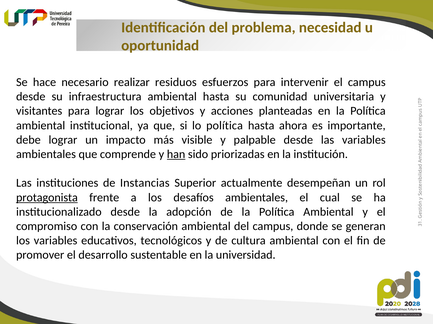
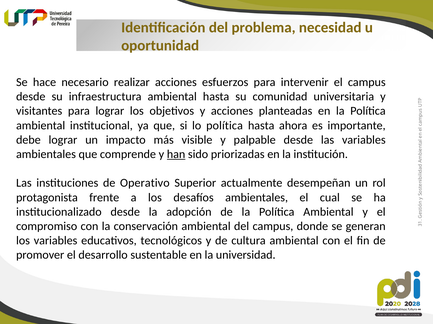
realizar residuos: residuos -> acciones (176, 82)
Instancias: Instancias -> Operativo (145, 183)
protagonista underline: present -> none (47, 198)
